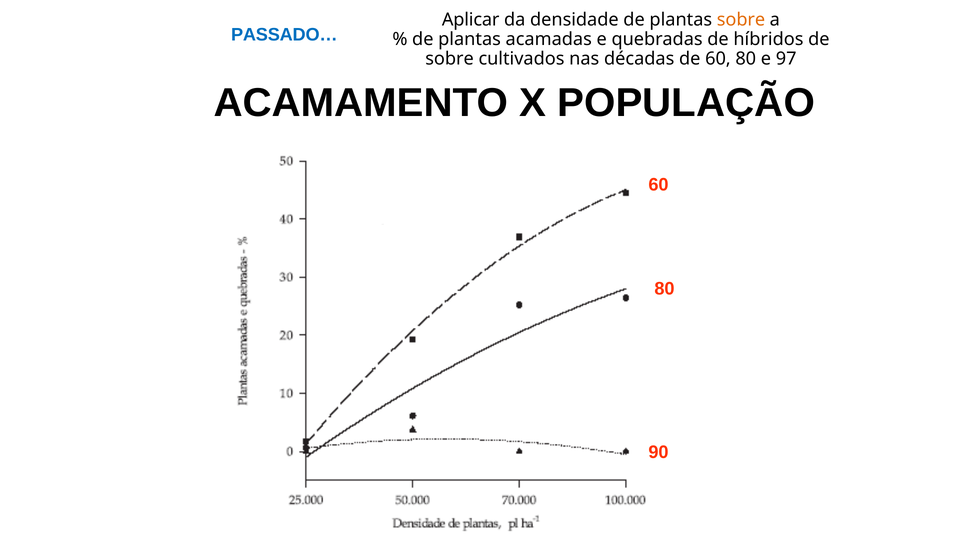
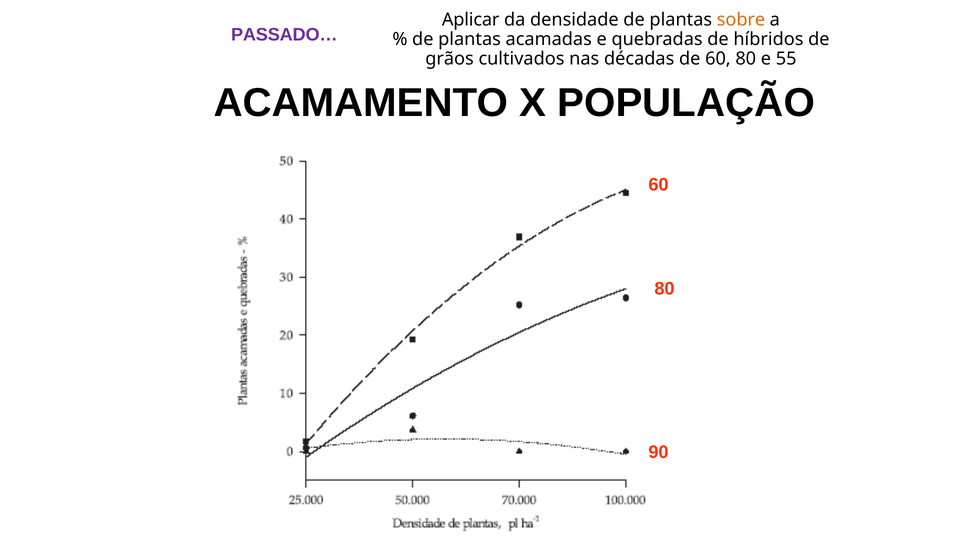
PASSADO… colour: blue -> purple (284, 35)
sobre: sobre -> grãos (450, 59)
97: 97 -> 55 (786, 59)
